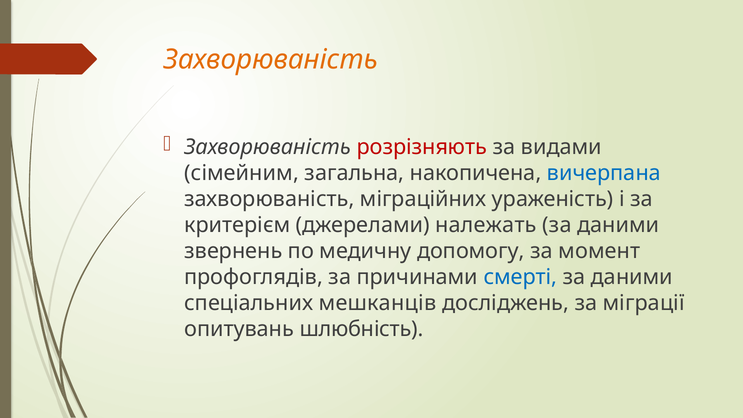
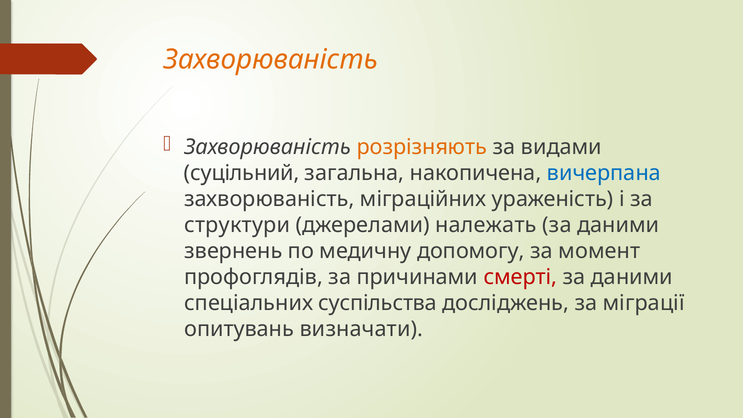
розрізняють colour: red -> orange (422, 147)
сімейним: сімейним -> суцільний (242, 173)
критерієм: критерієм -> структури (237, 225)
смерті colour: blue -> red (520, 277)
мешканців: мешканців -> суспільства (378, 303)
шлюбність: шлюбність -> визначати (361, 329)
